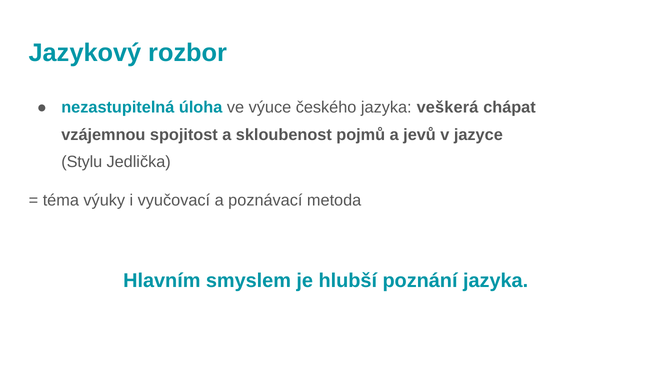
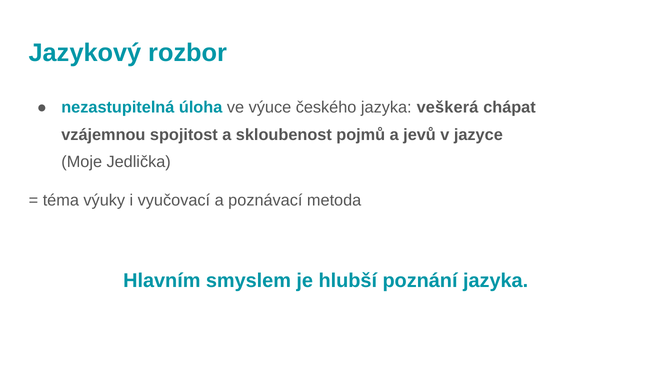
Stylu: Stylu -> Moje (82, 162)
